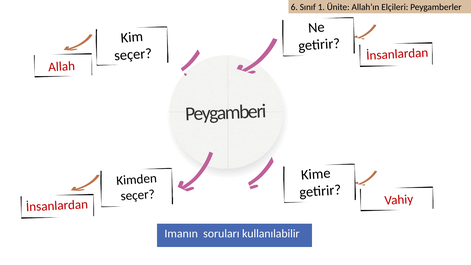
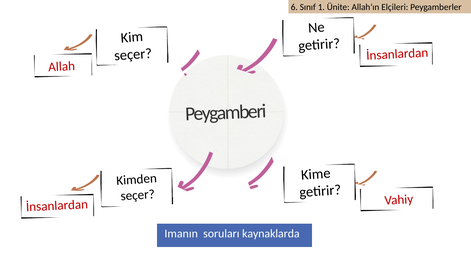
kullanılabilir: kullanılabilir -> kaynaklarda (271, 234)
